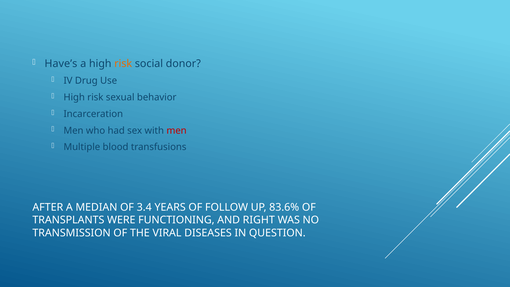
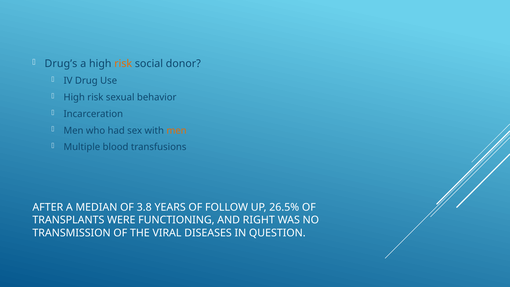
Have’s: Have’s -> Drug’s (61, 64)
men colour: red -> orange (177, 130)
3.4: 3.4 -> 3.8 (144, 207)
83.6%: 83.6% -> 26.5% (284, 207)
